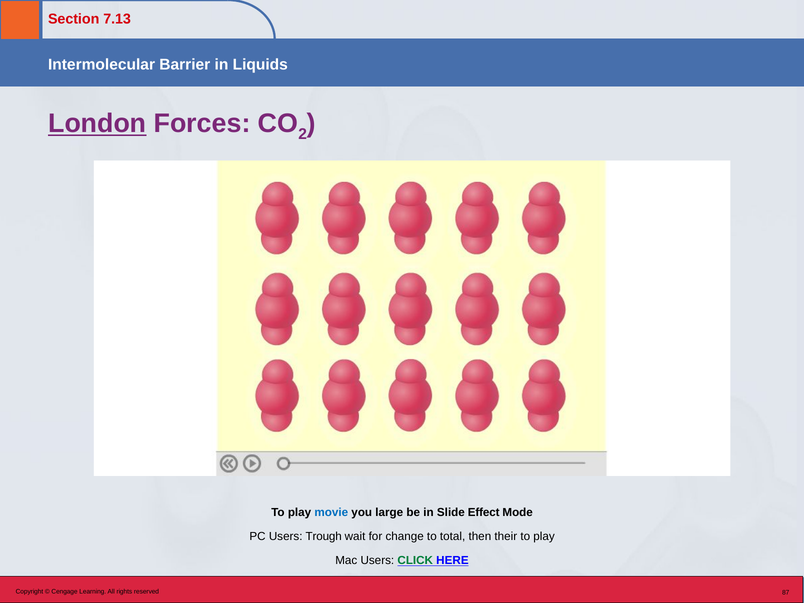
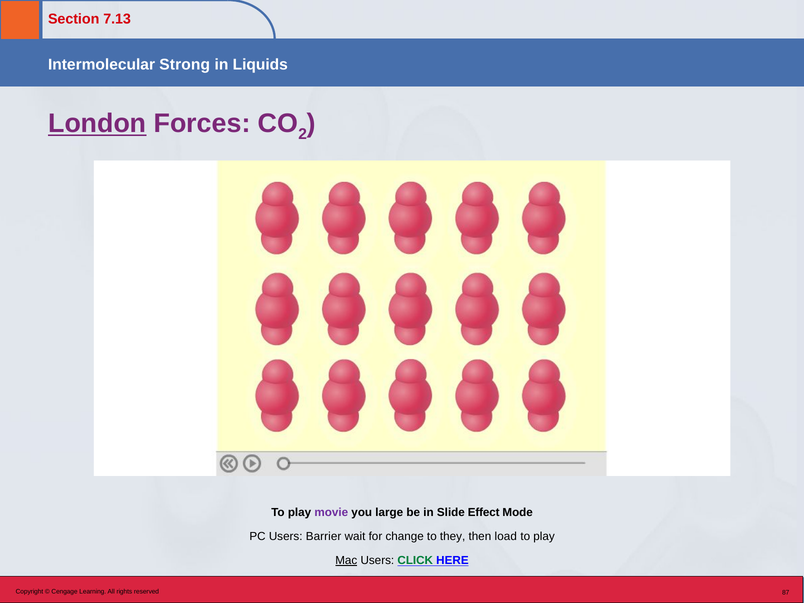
Barrier: Barrier -> Strong (185, 64)
movie colour: blue -> purple (331, 512)
Trough: Trough -> Barrier (324, 536)
total: total -> they (453, 536)
their: their -> load (506, 536)
Mac underline: none -> present (346, 561)
